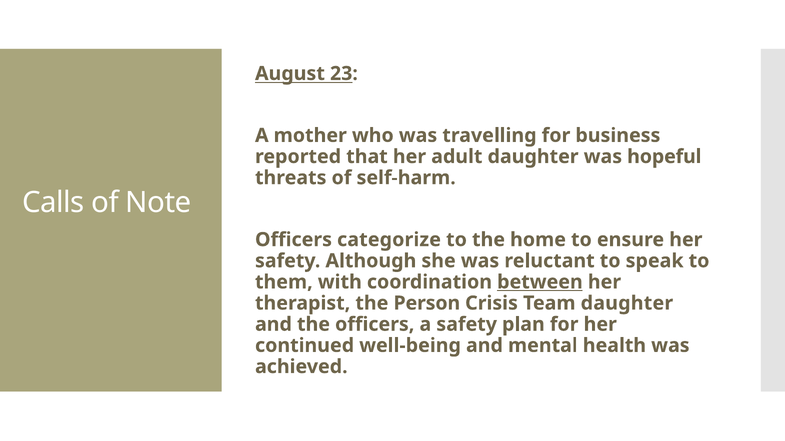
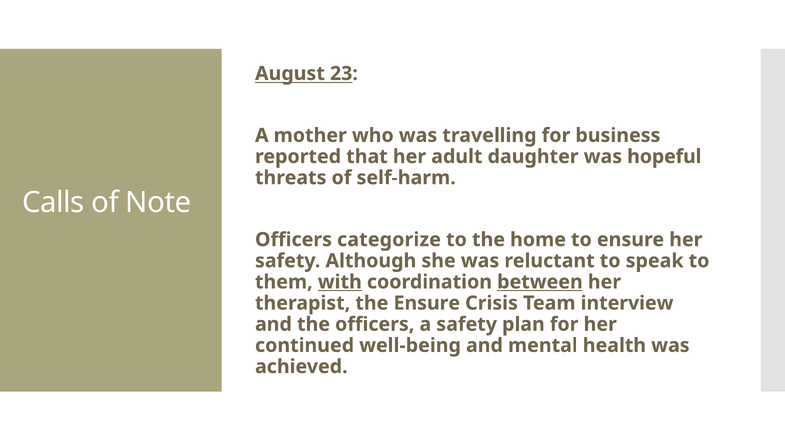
with underline: none -> present (340, 282)
the Person: Person -> Ensure (427, 304)
Team daughter: daughter -> interview (627, 304)
